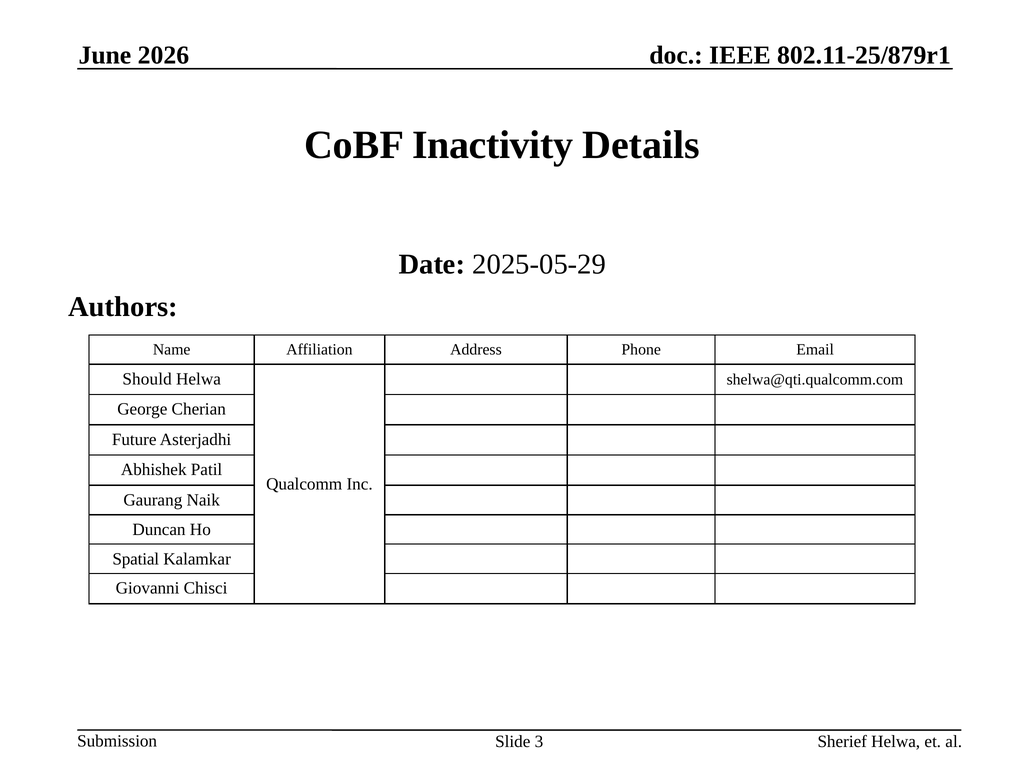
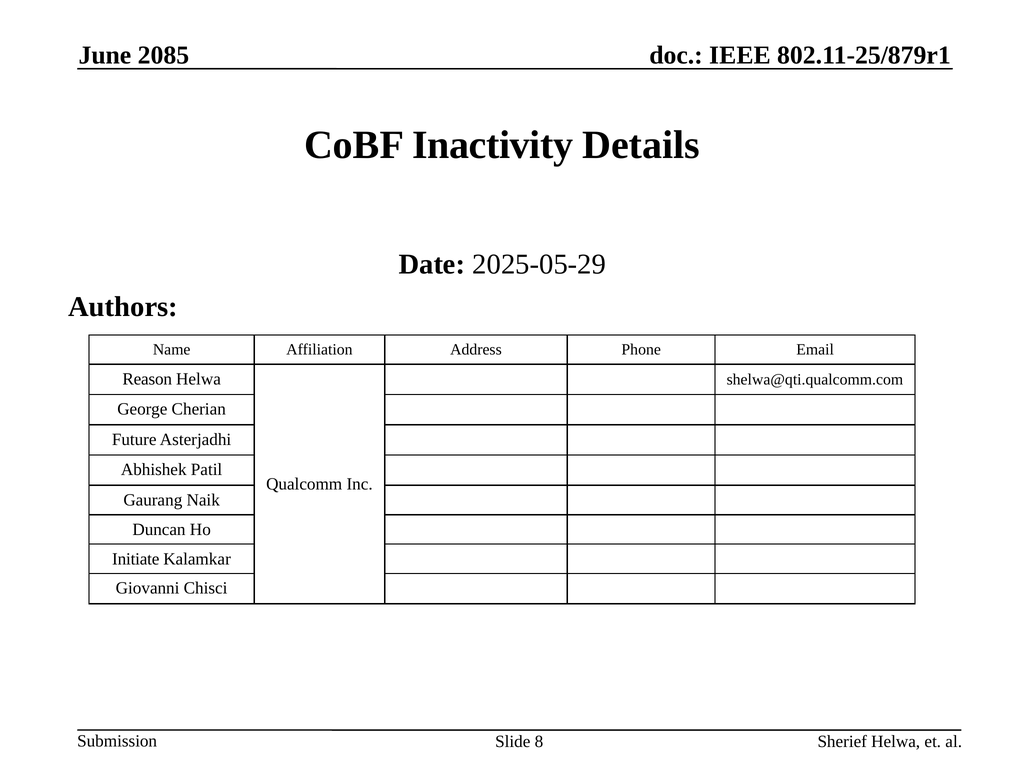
2026: 2026 -> 2085 (163, 55)
Should: Should -> Reason (147, 379)
Spatial: Spatial -> Initiate (136, 558)
3: 3 -> 8 (539, 741)
